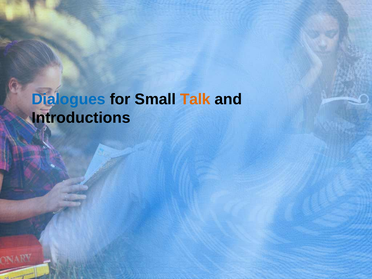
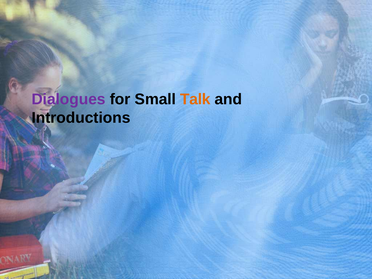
Dialogues colour: blue -> purple (69, 99)
